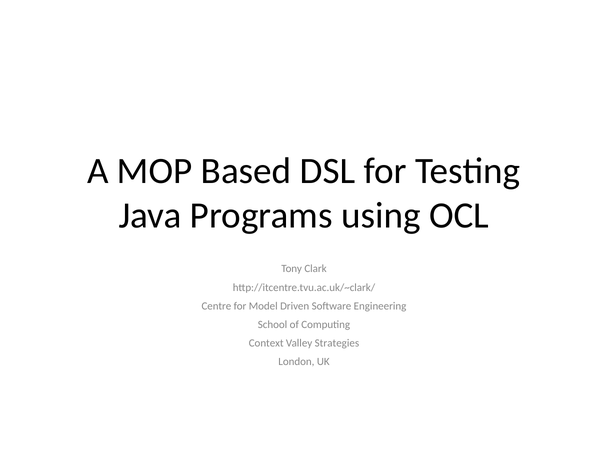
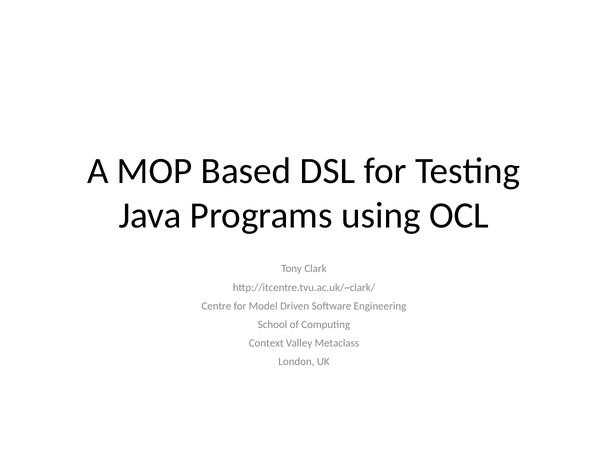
Strategies: Strategies -> Metaclass (337, 343)
